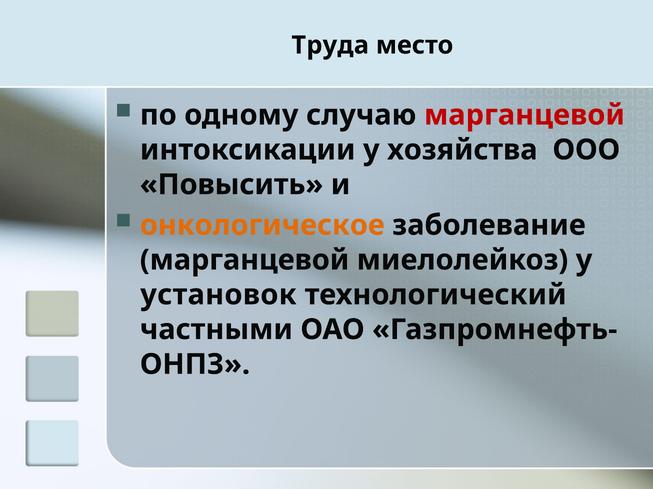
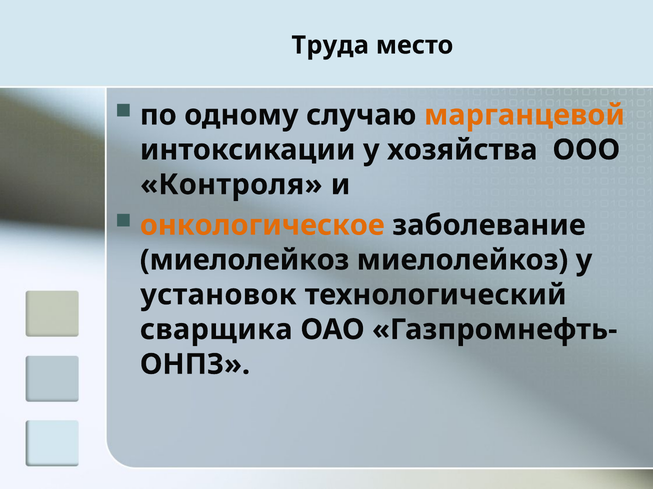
марганцевой colour: red -> orange (524, 115)
Повысить: Повысить -> Контроля (231, 185)
марганцевой: марганцевой -> миелолейкоз (245, 260)
частными: частными -> сварщика (216, 330)
